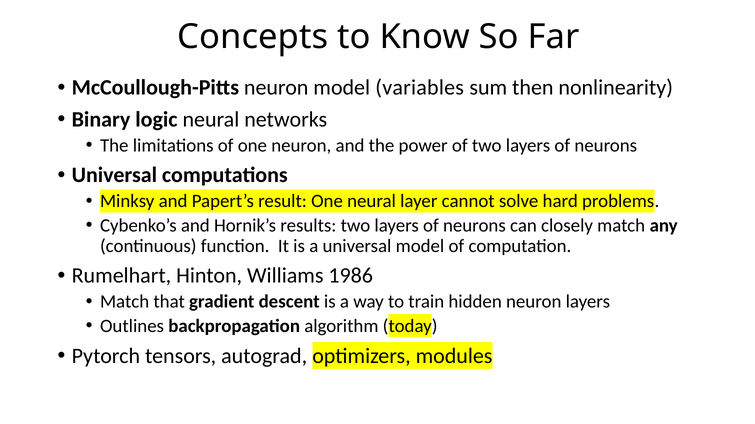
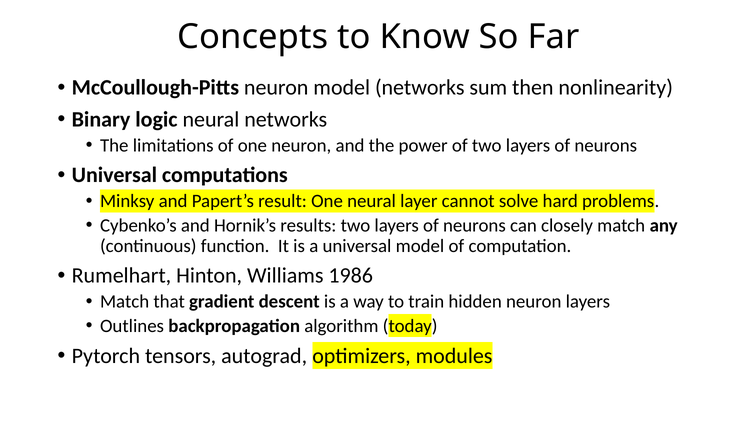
model variables: variables -> networks (420, 88)
